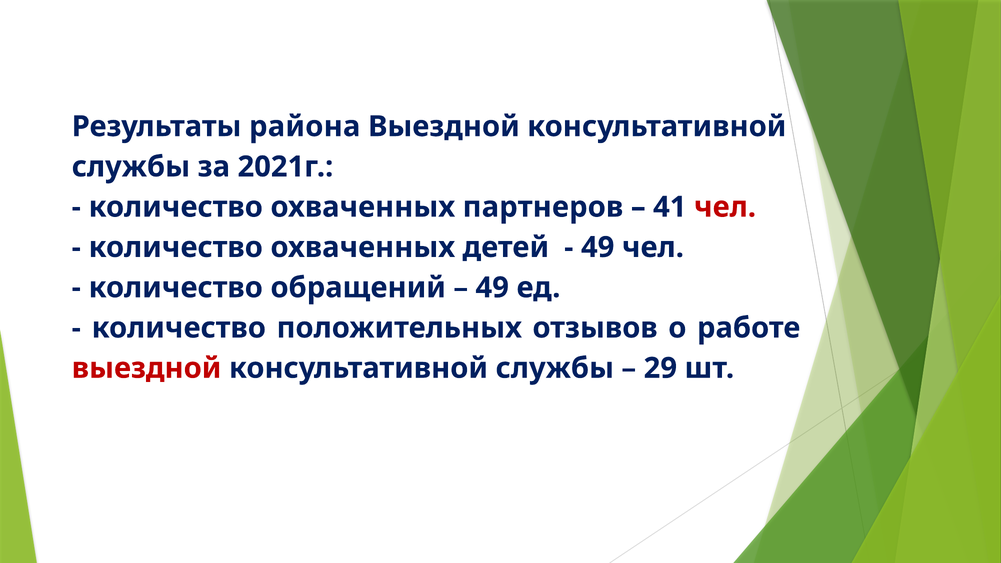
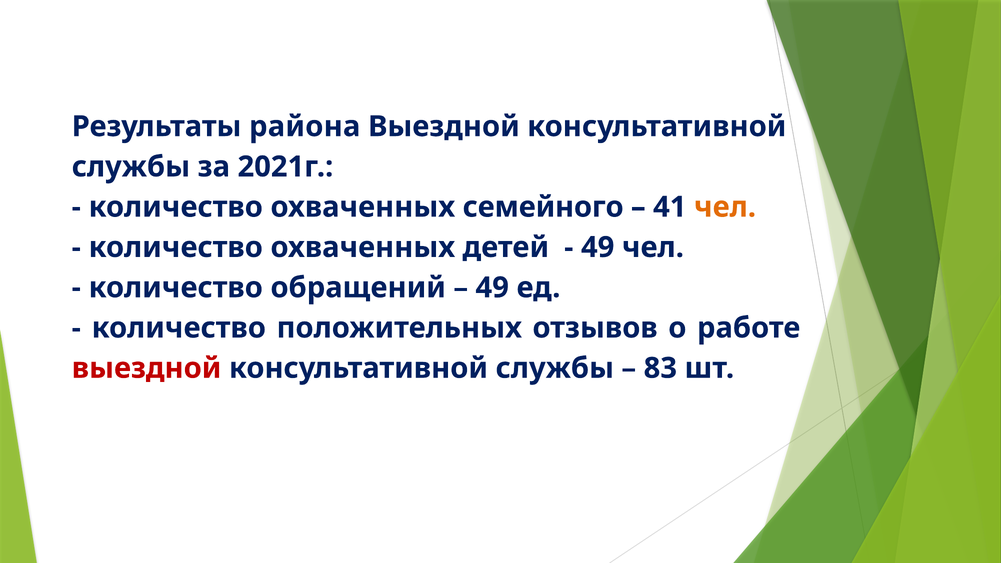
партнеров: партнеров -> семейного (543, 207)
чел colour: red -> orange (725, 207)
29: 29 -> 83 (660, 368)
